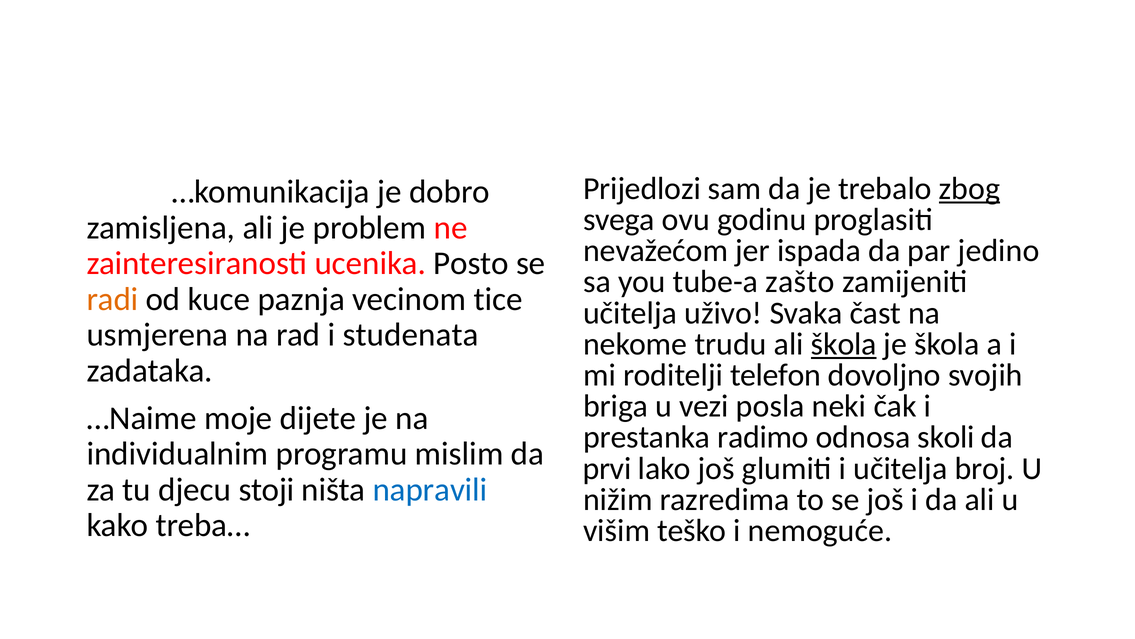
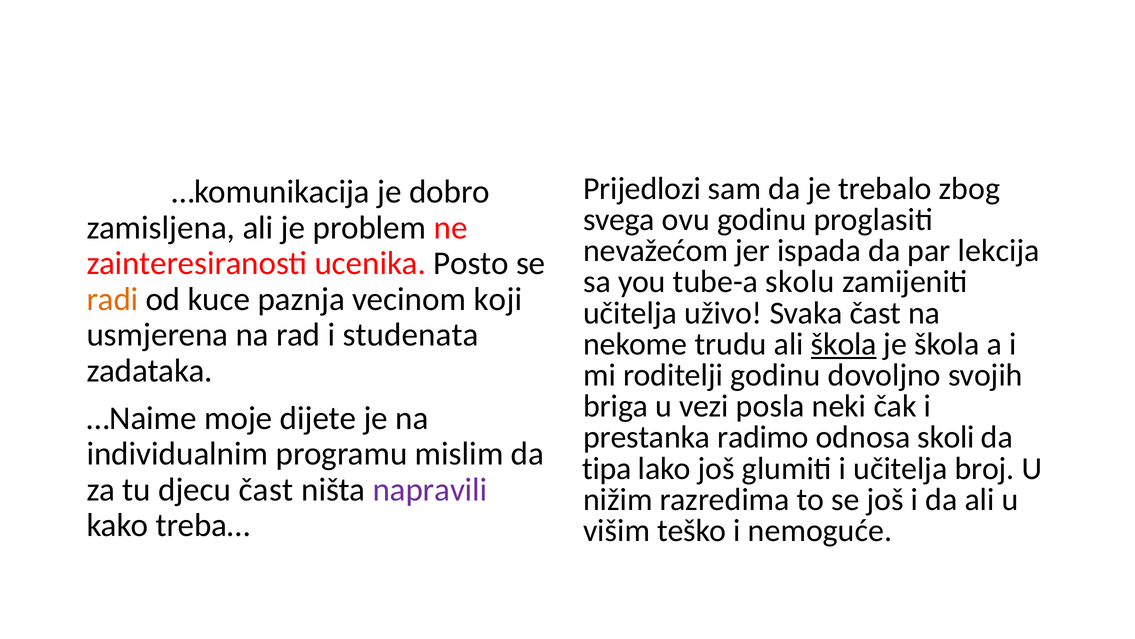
zbog underline: present -> none (969, 188)
jedino: jedino -> lekcija (999, 251)
zašto: zašto -> skolu (800, 282)
tice: tice -> koji (498, 299)
roditelji telefon: telefon -> godinu (775, 375)
prvi: prvi -> tipa (607, 468)
djecu stoji: stoji -> čast (266, 489)
napravili colour: blue -> purple (430, 489)
